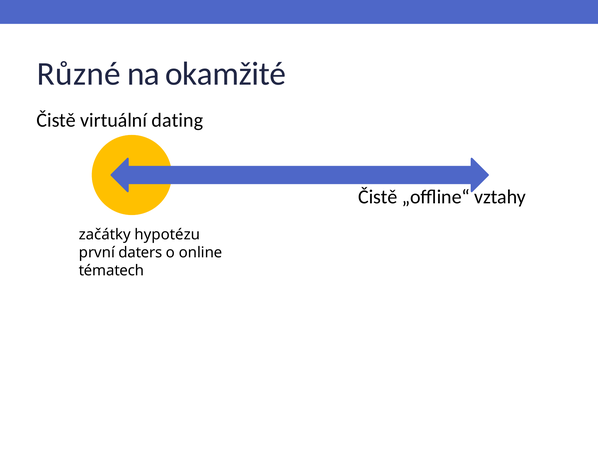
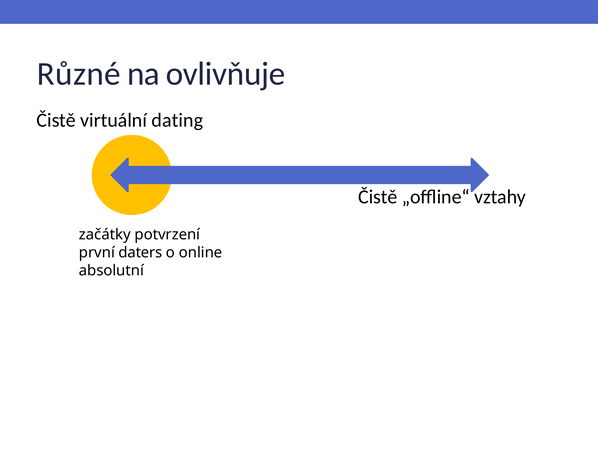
okamžité: okamžité -> ovlivňuje (226, 74)
hypotézu: hypotézu -> potvrzení (167, 234)
tématech: tématech -> absolutní (111, 270)
